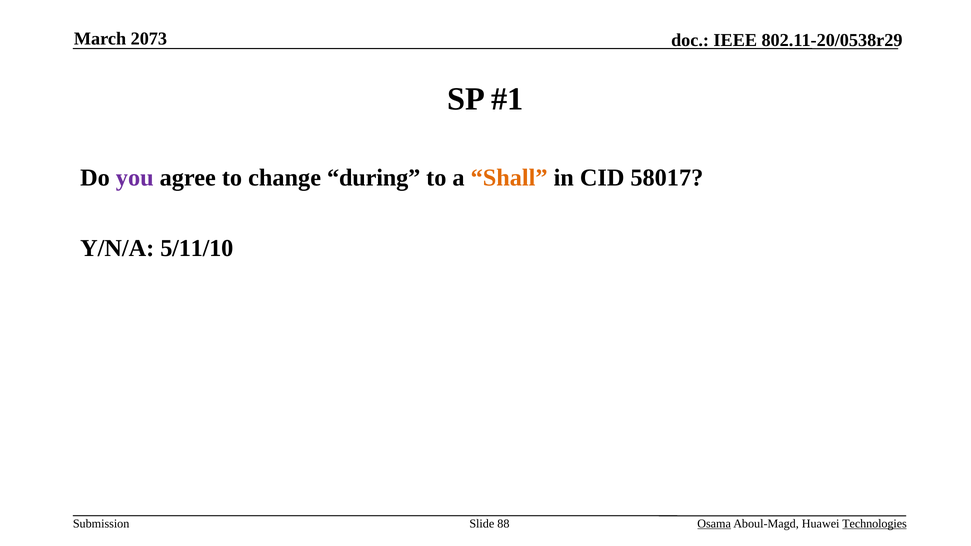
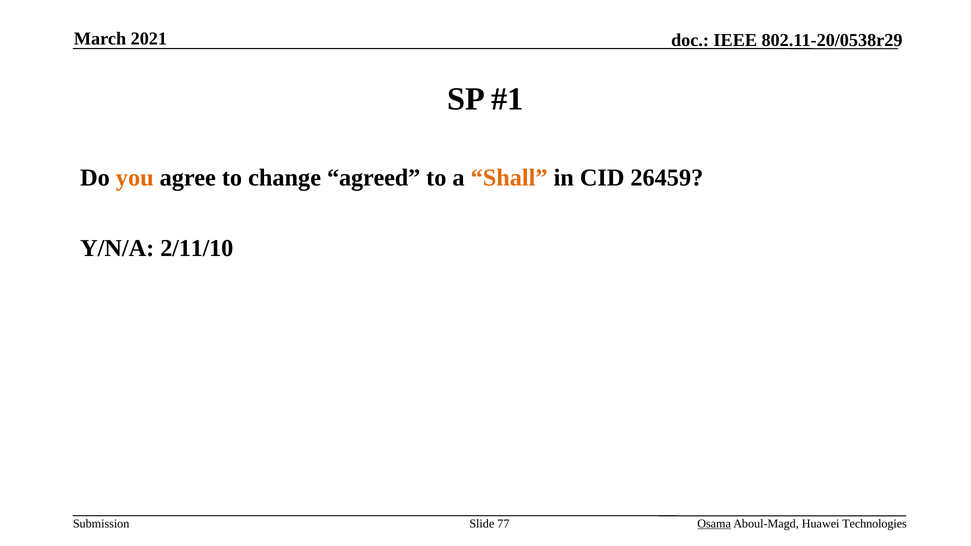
2073: 2073 -> 2021 (149, 39)
you colour: purple -> orange (135, 178)
during: during -> agreed (374, 178)
58017: 58017 -> 26459 (667, 178)
5/11/10: 5/11/10 -> 2/11/10 (197, 248)
88: 88 -> 77 (503, 524)
Technologies underline: present -> none (875, 524)
